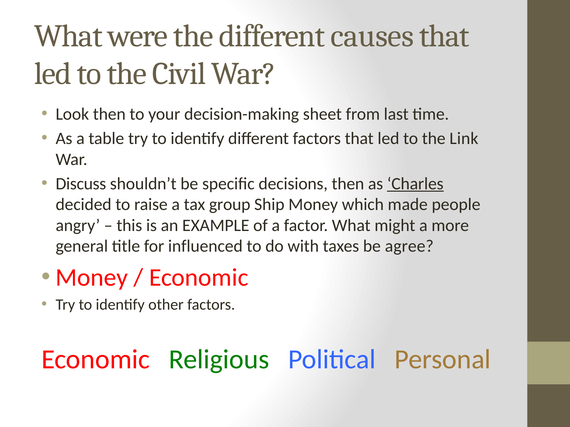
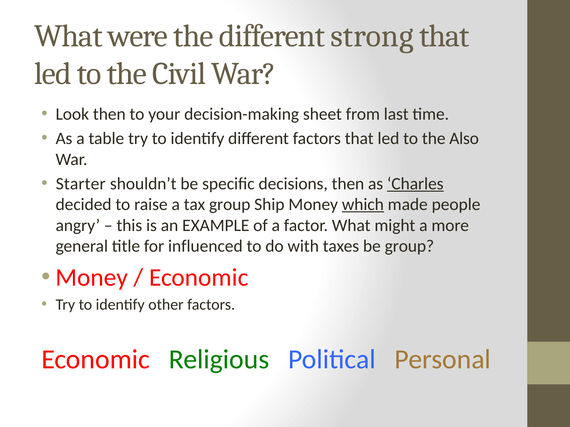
causes: causes -> strong (372, 36)
Link: Link -> Also (464, 139)
Discuss: Discuss -> Starter (81, 184)
which underline: none -> present (363, 205)
be agree: agree -> group (409, 246)
